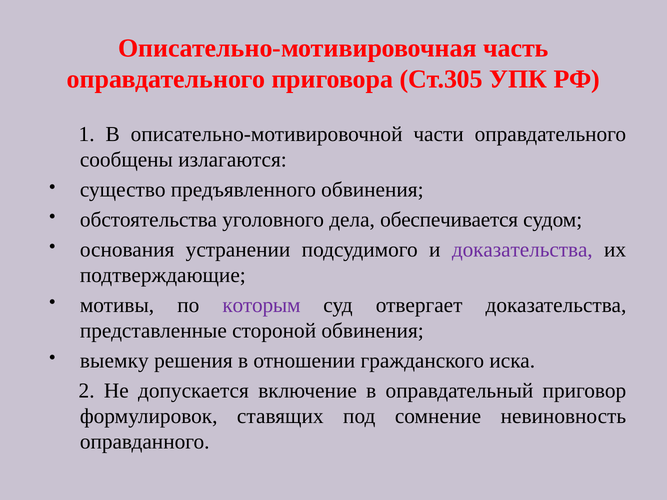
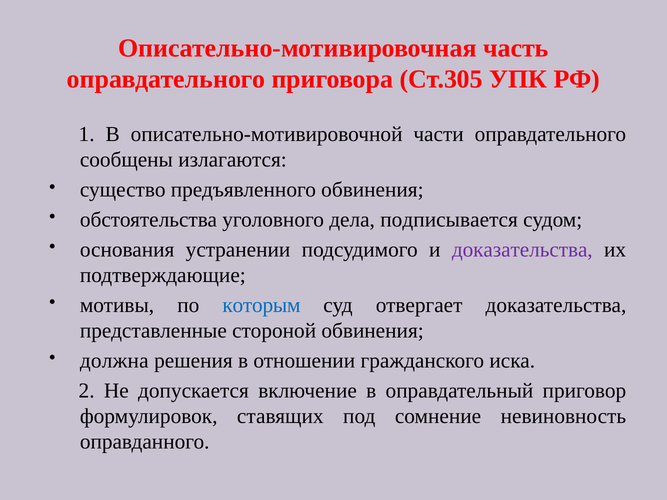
обеспечивается: обеспечивается -> подписывается (449, 220)
которым colour: purple -> blue (261, 305)
выемку: выемку -> должна (114, 361)
